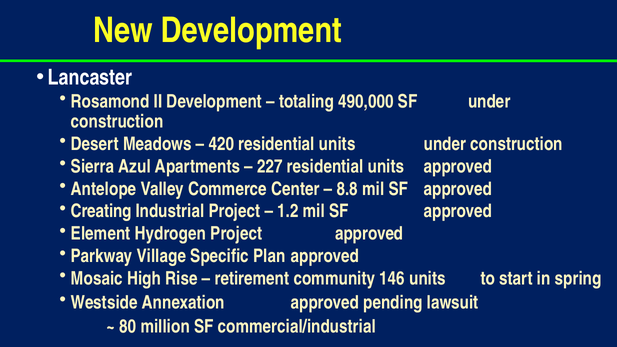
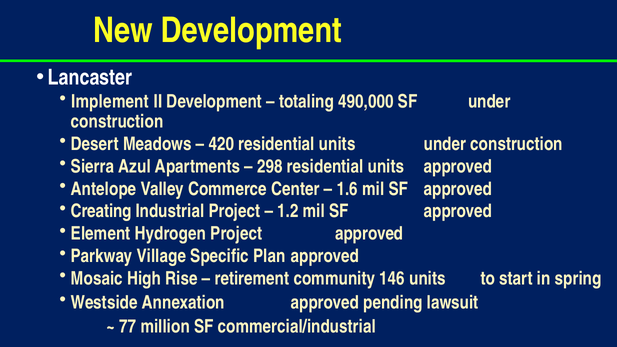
Rosamond: Rosamond -> Implement (110, 102)
227: 227 -> 298 (270, 167)
8.8: 8.8 -> 1.6 (347, 189)
80: 80 -> 77 (128, 327)
